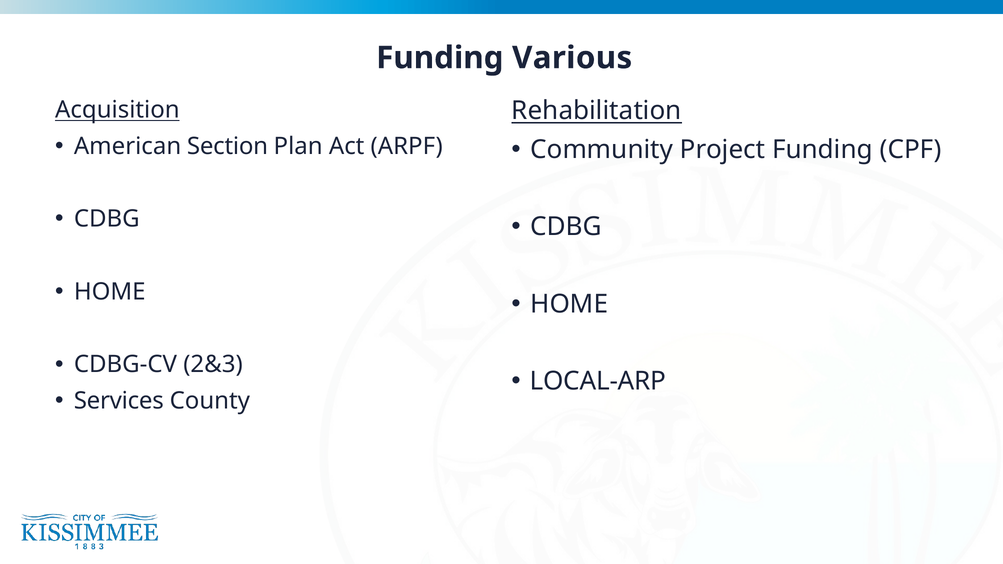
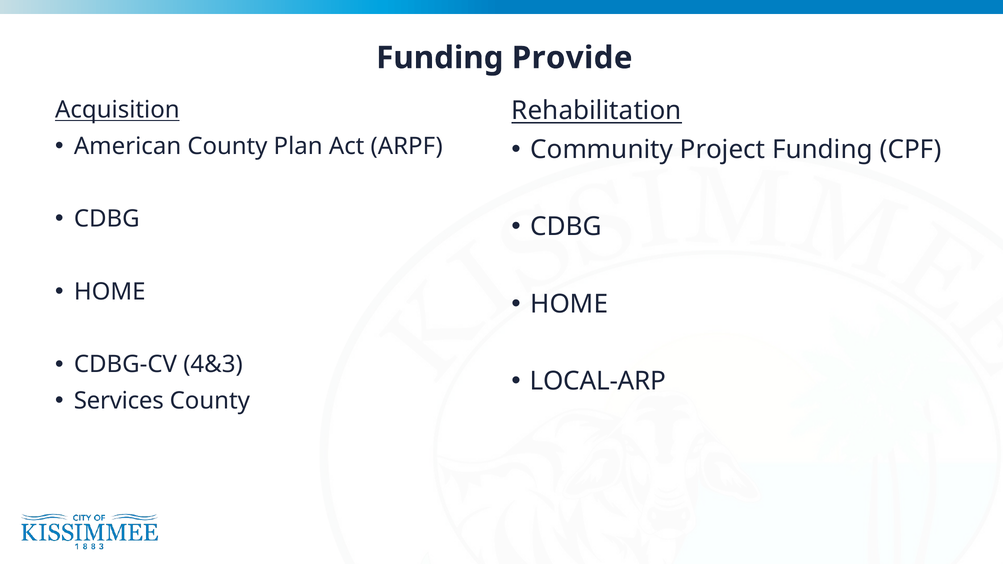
Various: Various -> Provide (572, 58)
American Section: Section -> County (227, 146)
2&3: 2&3 -> 4&3 (213, 365)
